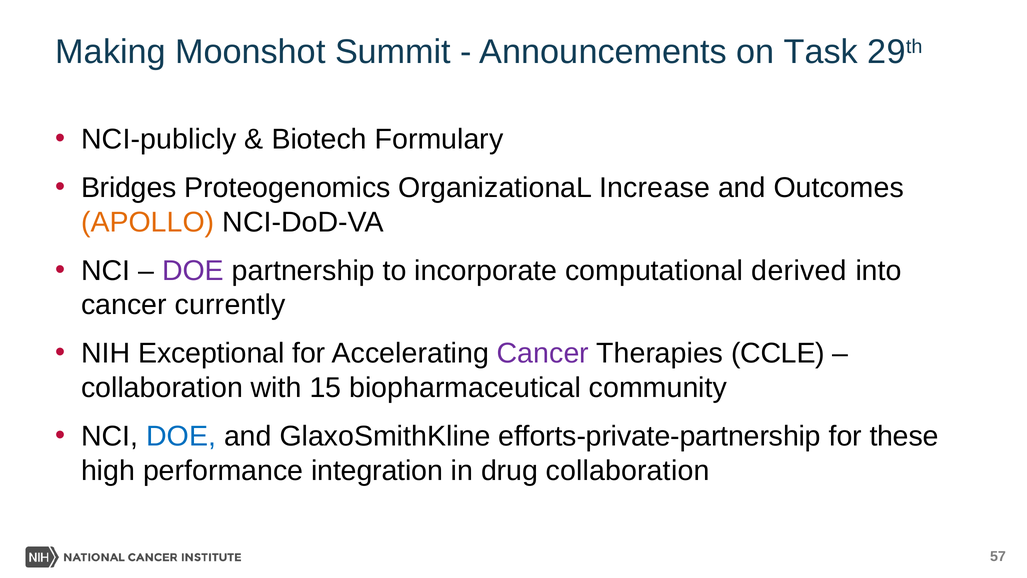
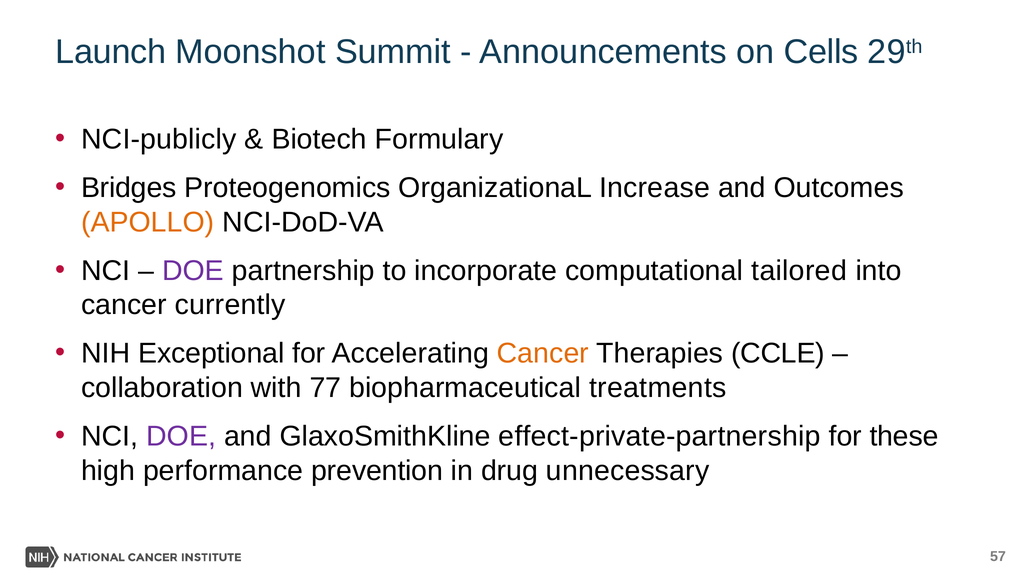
Making: Making -> Launch (111, 52)
Task: Task -> Cells (821, 52)
derived: derived -> tailored (799, 271)
Cancer colour: purple -> orange (543, 353)
15: 15 -> 77 (325, 388)
community: community -> treatments (658, 388)
DOE colour: blue -> purple (181, 436)
efforts-private-partnership: efforts-private-partnership -> effect-private-partnership (659, 436)
integration: integration -> prevention (377, 470)
drug collaboration: collaboration -> unnecessary (628, 470)
